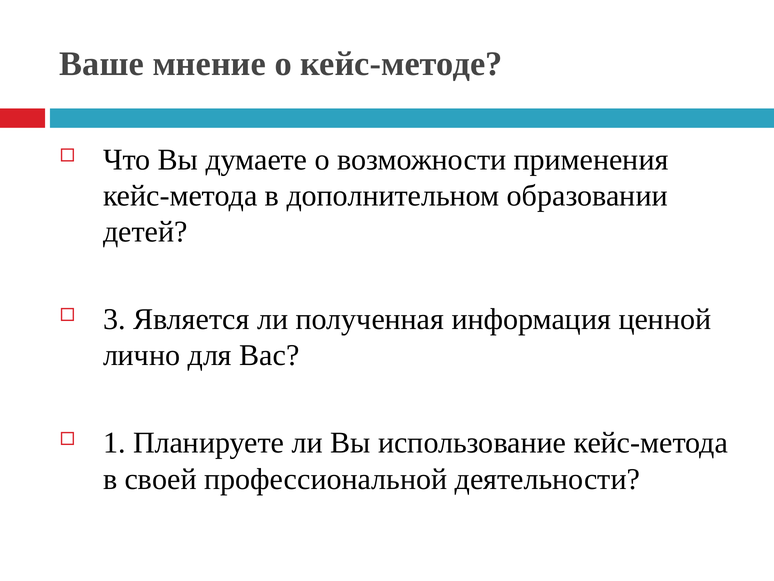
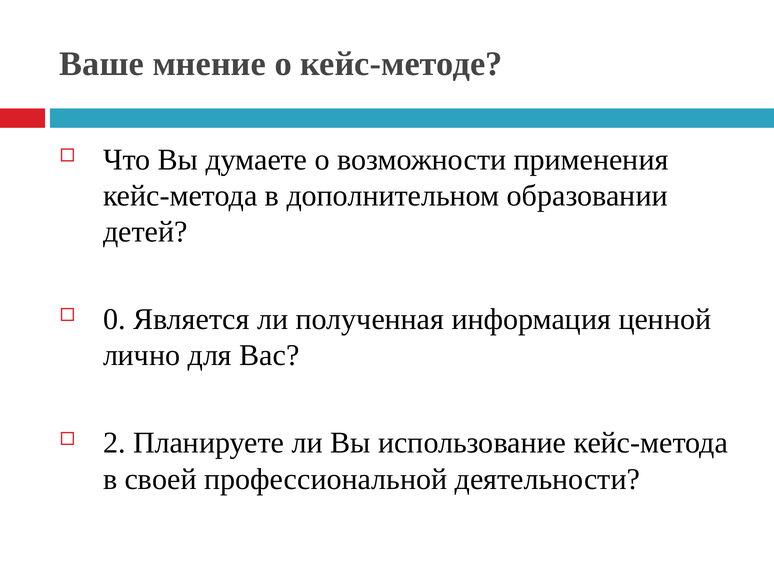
3: 3 -> 0 (114, 319)
1: 1 -> 2 (114, 443)
